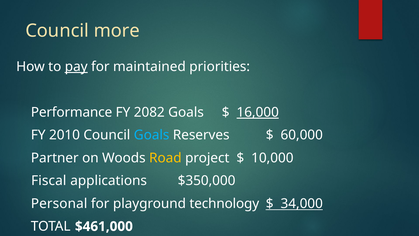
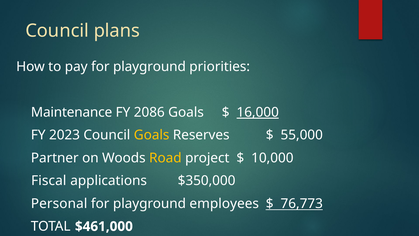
more: more -> plans (117, 31)
pay underline: present -> none (76, 67)
maintained: maintained -> playground (149, 67)
Performance: Performance -> Maintenance (72, 112)
2082: 2082 -> 2086 (149, 112)
2010: 2010 -> 2023 (64, 135)
Goals colour: light blue -> yellow (152, 135)
60,000: 60,000 -> 55,000 (302, 135)
technology: technology -> employees (224, 203)
34,000: 34,000 -> 76,773 (302, 203)
